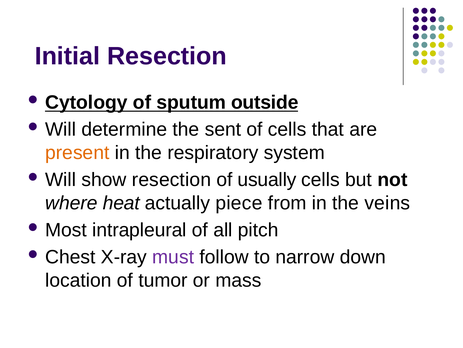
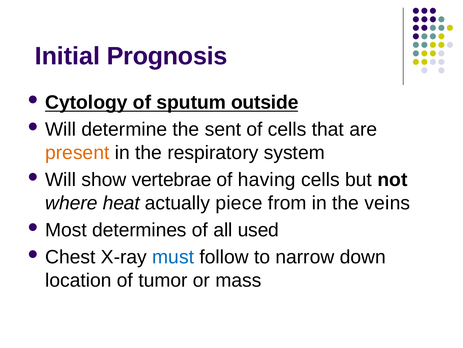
Initial Resection: Resection -> Prognosis (167, 56)
show resection: resection -> vertebrae (172, 179)
usually: usually -> having (267, 179)
intrapleural: intrapleural -> determines (139, 230)
pitch: pitch -> used (258, 230)
must colour: purple -> blue (173, 257)
